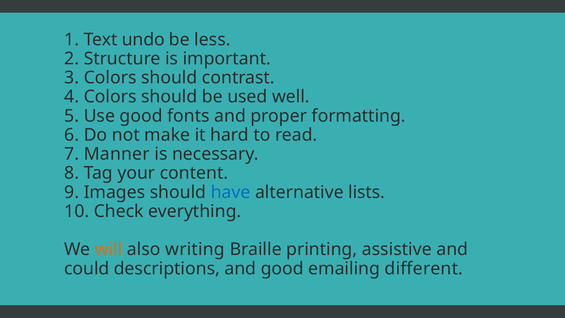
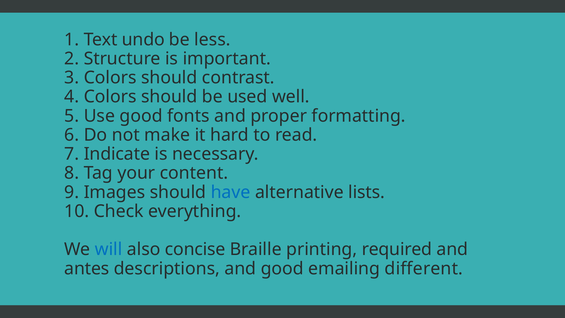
Manner: Manner -> Indicate (117, 154)
will colour: orange -> blue (109, 249)
writing: writing -> concise (195, 249)
assistive: assistive -> required (397, 249)
could: could -> antes (87, 268)
